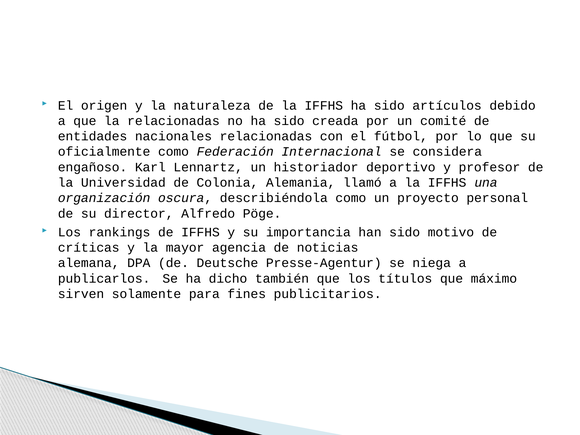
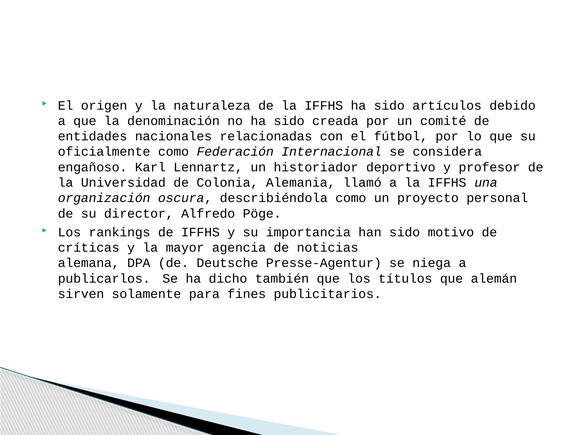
la relacionadas: relacionadas -> denominación (174, 121)
máximo: máximo -> alemán (494, 278)
